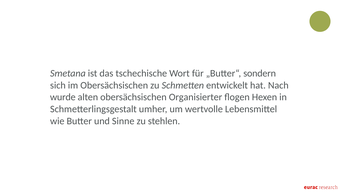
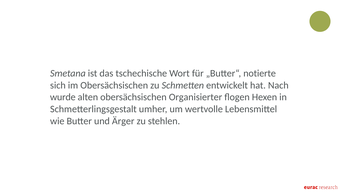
sondern: sondern -> notierte (260, 73)
Sinne: Sinne -> Ärger (123, 121)
